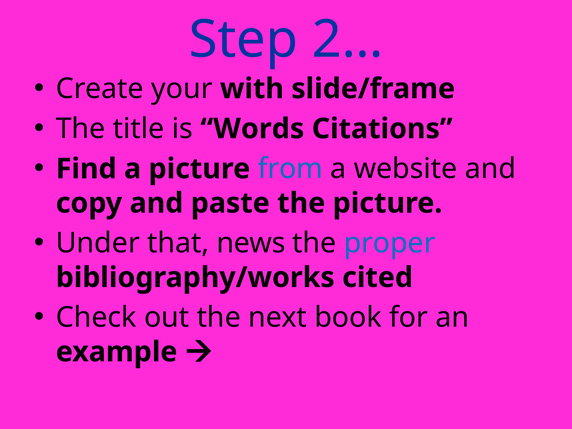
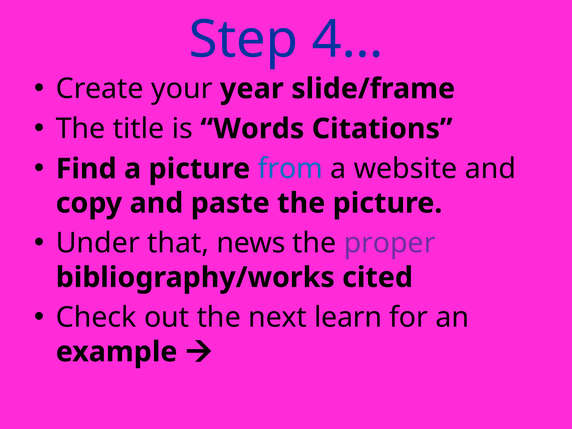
2…: 2… -> 4… (347, 39)
with: with -> year (252, 89)
proper colour: blue -> purple (390, 243)
book: book -> learn (348, 318)
